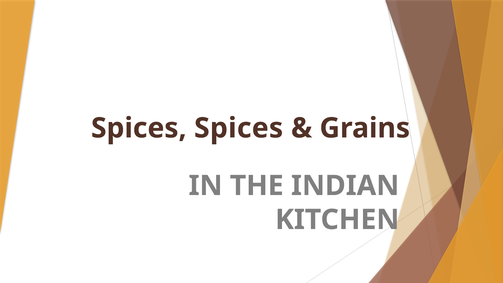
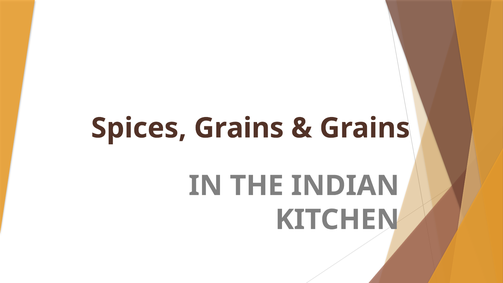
Spices Spices: Spices -> Grains (239, 128)
